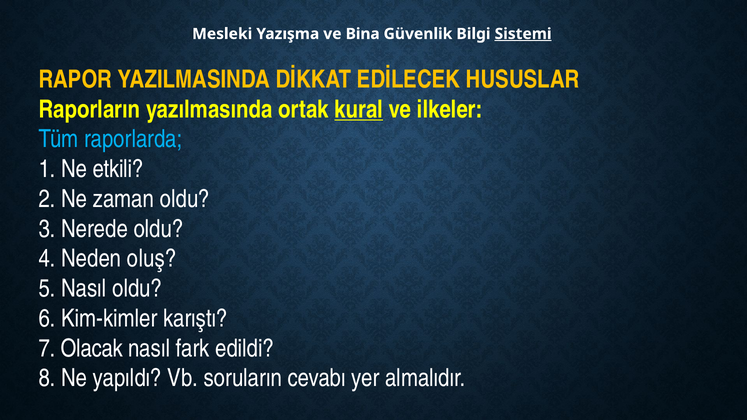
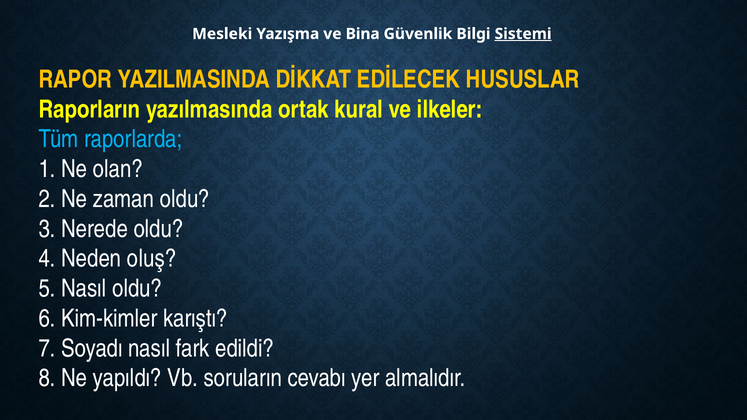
kural underline: present -> none (359, 109)
etkili: etkili -> olan (118, 169)
Olacak: Olacak -> Soyadı (92, 348)
